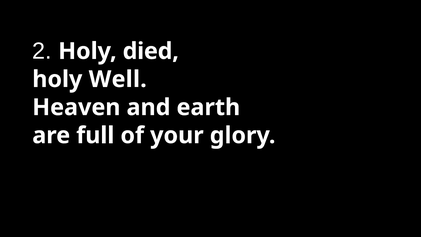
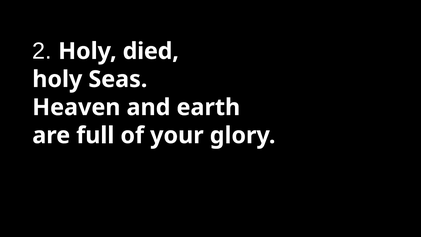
Well: Well -> Seas (118, 79)
